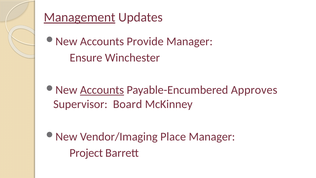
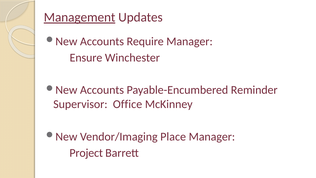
Provide: Provide -> Require (145, 41)
Accounts underline: present -> none (102, 90)
Approves: Approves -> Reminder (254, 90)
Board: Board -> Office (128, 104)
